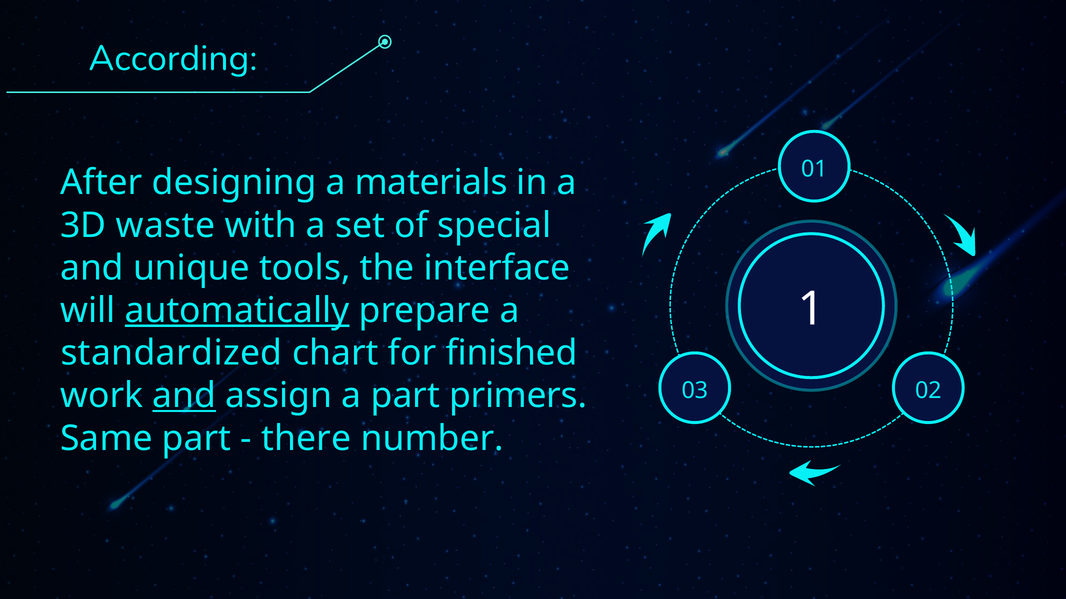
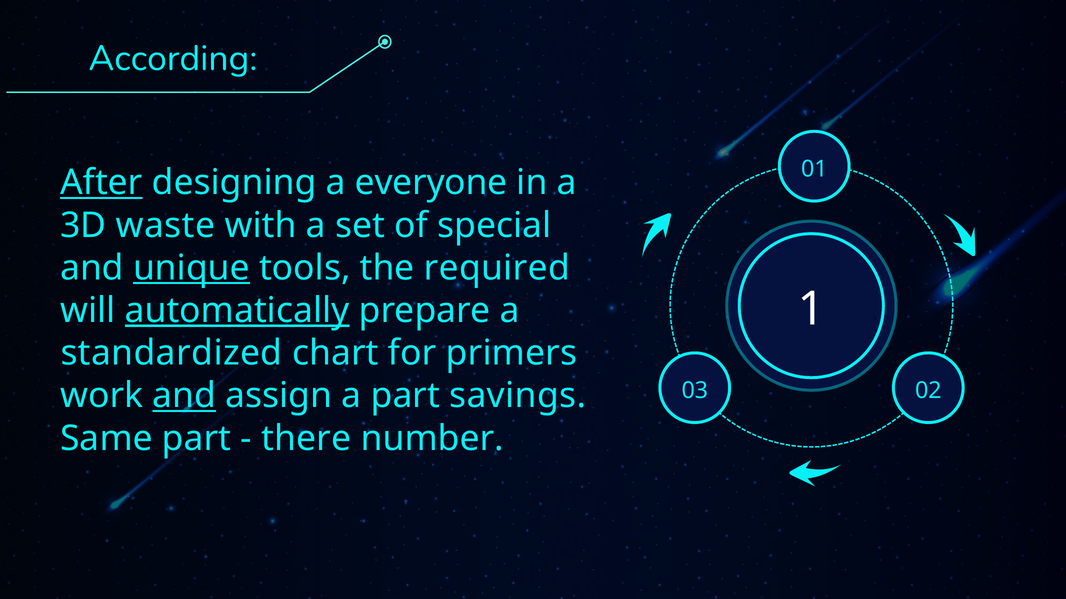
After underline: none -> present (101, 183)
materials: materials -> everyone (431, 183)
unique underline: none -> present (191, 268)
interface: interface -> required (497, 268)
finished: finished -> primers (511, 353)
primers: primers -> savings (518, 396)
